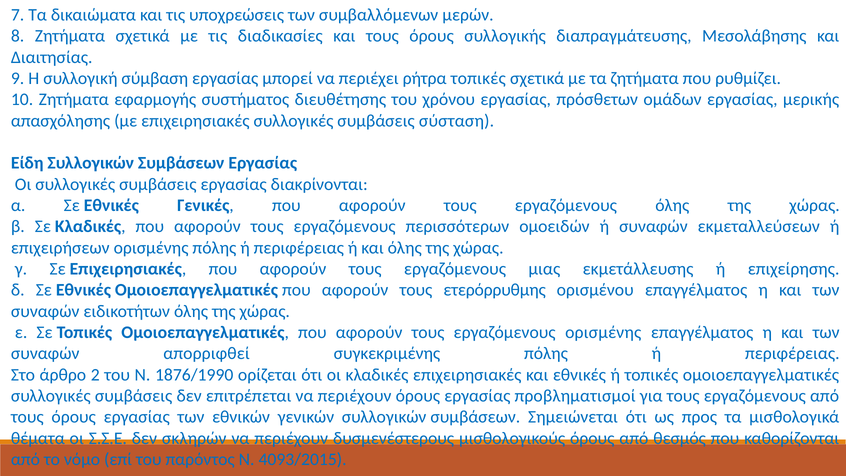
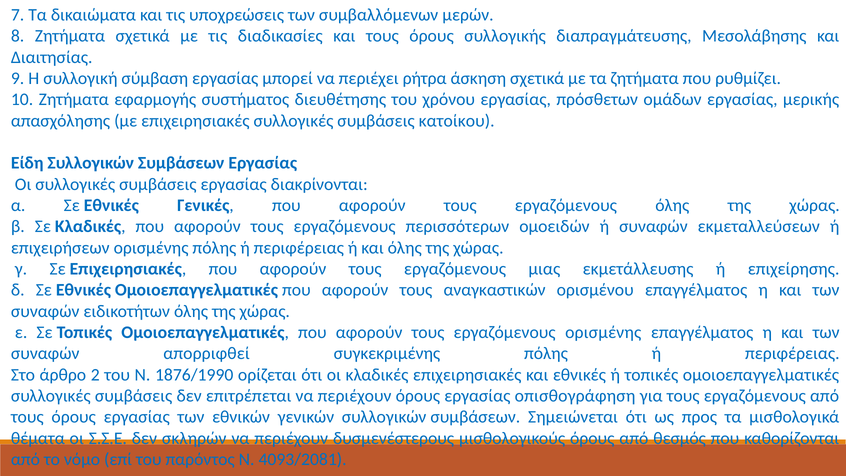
ρήτρα τοπικές: τοπικές -> άσκηση (478, 78)
σύσταση: σύσταση -> κατοίκου (457, 121)
ετερόρρυθμης: ετερόρρυθμης -> αναγκαστικών (495, 290)
προβληματισμοί: προβληματισμοί -> οπισθογράφηση (575, 396)
4093/2015: 4093/2015 -> 4093/2081 (303, 459)
